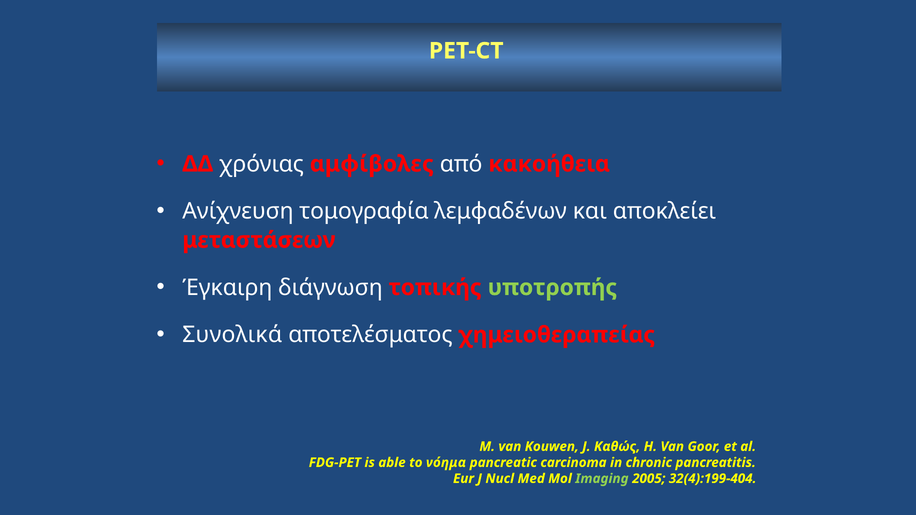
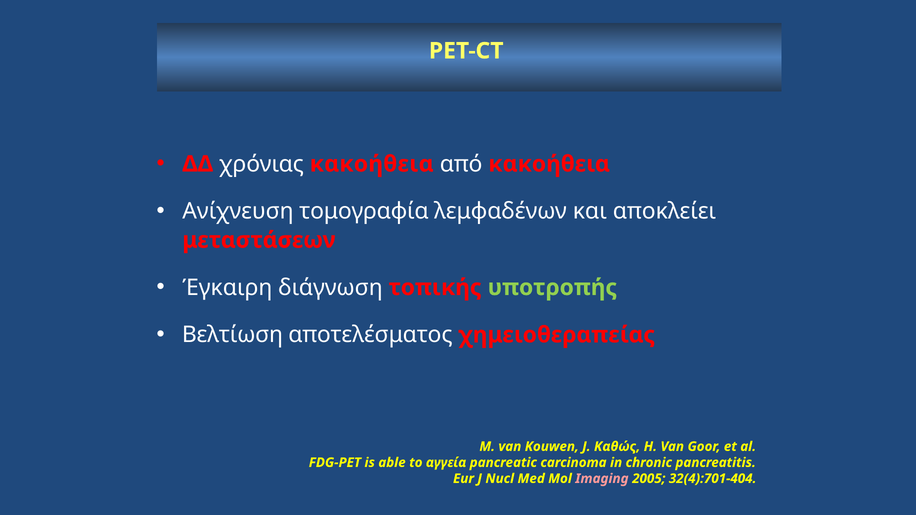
χρόνιας αμφίβολες: αμφίβολες -> κακοήθεια (372, 164)
Συνολικά: Συνολικά -> Βελτίωση (232, 335)
νόημα: νόημα -> αγγεία (446, 463)
Imaging colour: light green -> pink (602, 479)
32(4):199-404: 32(4):199-404 -> 32(4):701-404 (713, 479)
